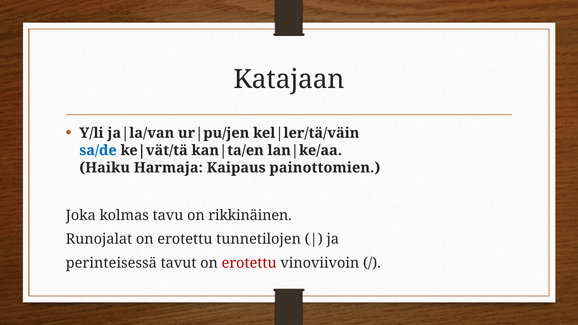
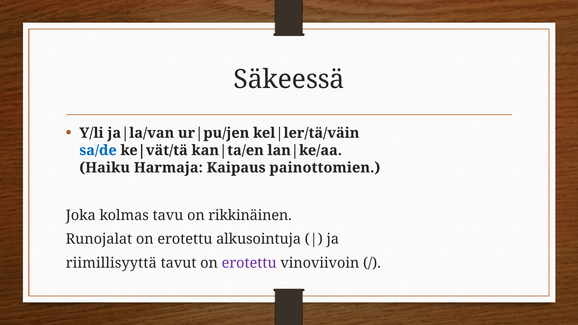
Katajaan: Katajaan -> Säkeessä (289, 79)
tunnetilojen: tunnetilojen -> alkusointuja (259, 239)
perinteisessä: perinteisessä -> riimillisyyttä (111, 263)
erotettu colour: red -> purple (249, 263)
